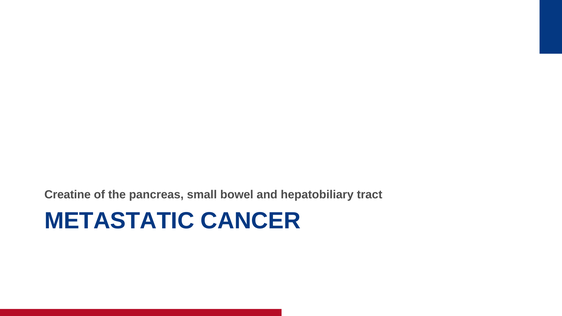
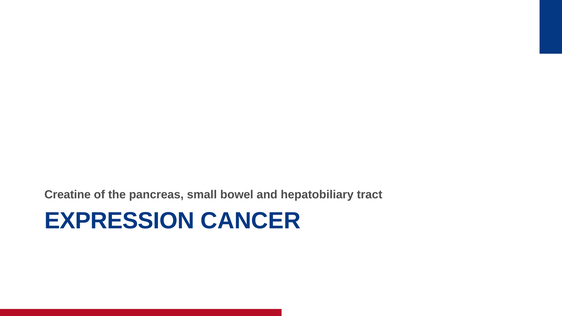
METASTATIC: METASTATIC -> EXPRESSION (119, 221)
